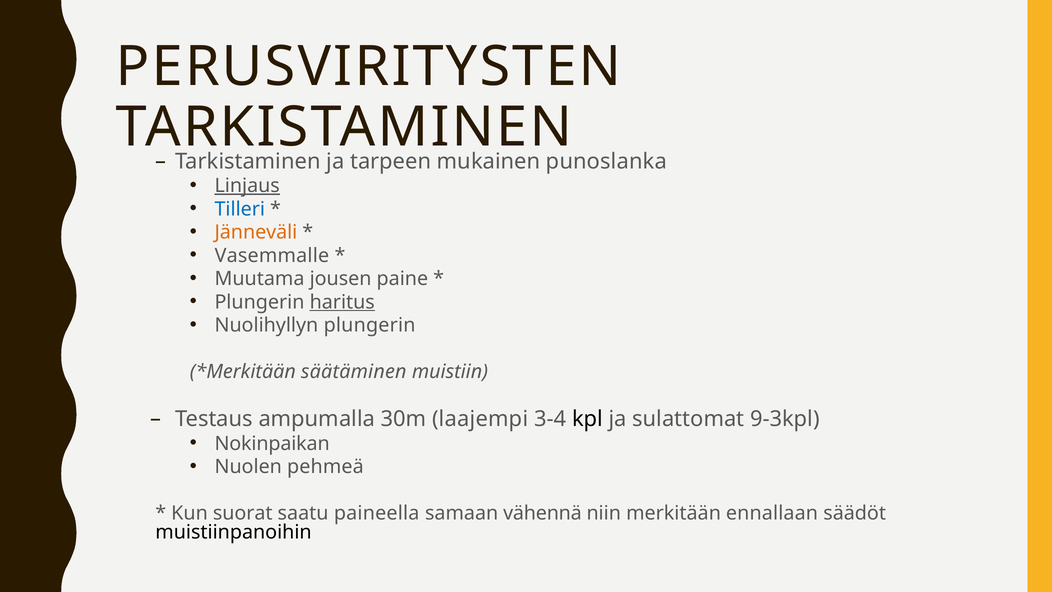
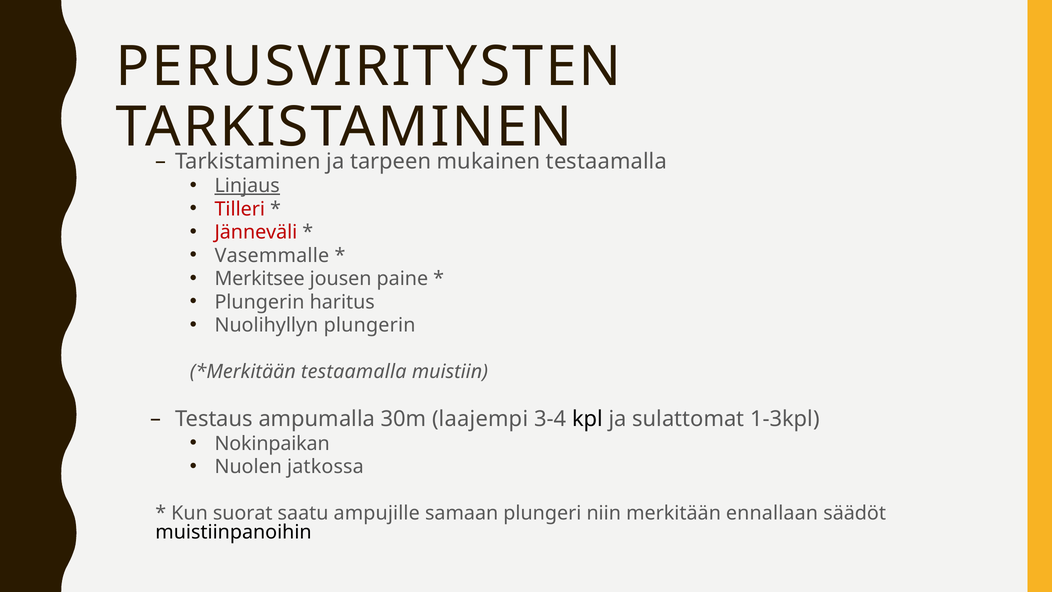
punoslanka: punoslanka -> testaamalla (606, 161)
Tilleri colour: blue -> red (240, 209)
Jänneväli colour: orange -> red (256, 232)
Muutama: Muutama -> Merkitsee (260, 279)
haritus underline: present -> none (342, 302)
säätäminen: säätäminen -> testaamalla (354, 372)
9-3kpl: 9-3kpl -> 1-3kpl (785, 419)
pehmeä: pehmeä -> jatkossa (325, 467)
paineella: paineella -> ampujille (377, 513)
vähennä: vähennä -> plungeri (542, 513)
